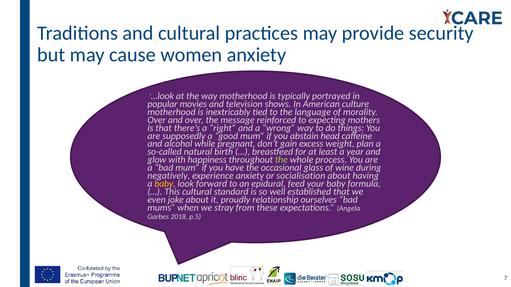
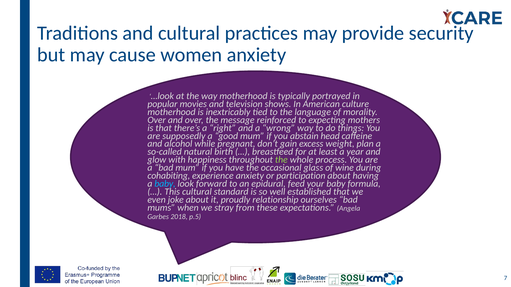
negatively: negatively -> cohabiting (169, 176)
socialisation: socialisation -> participation (301, 176)
baby colour: yellow -> light blue (165, 184)
